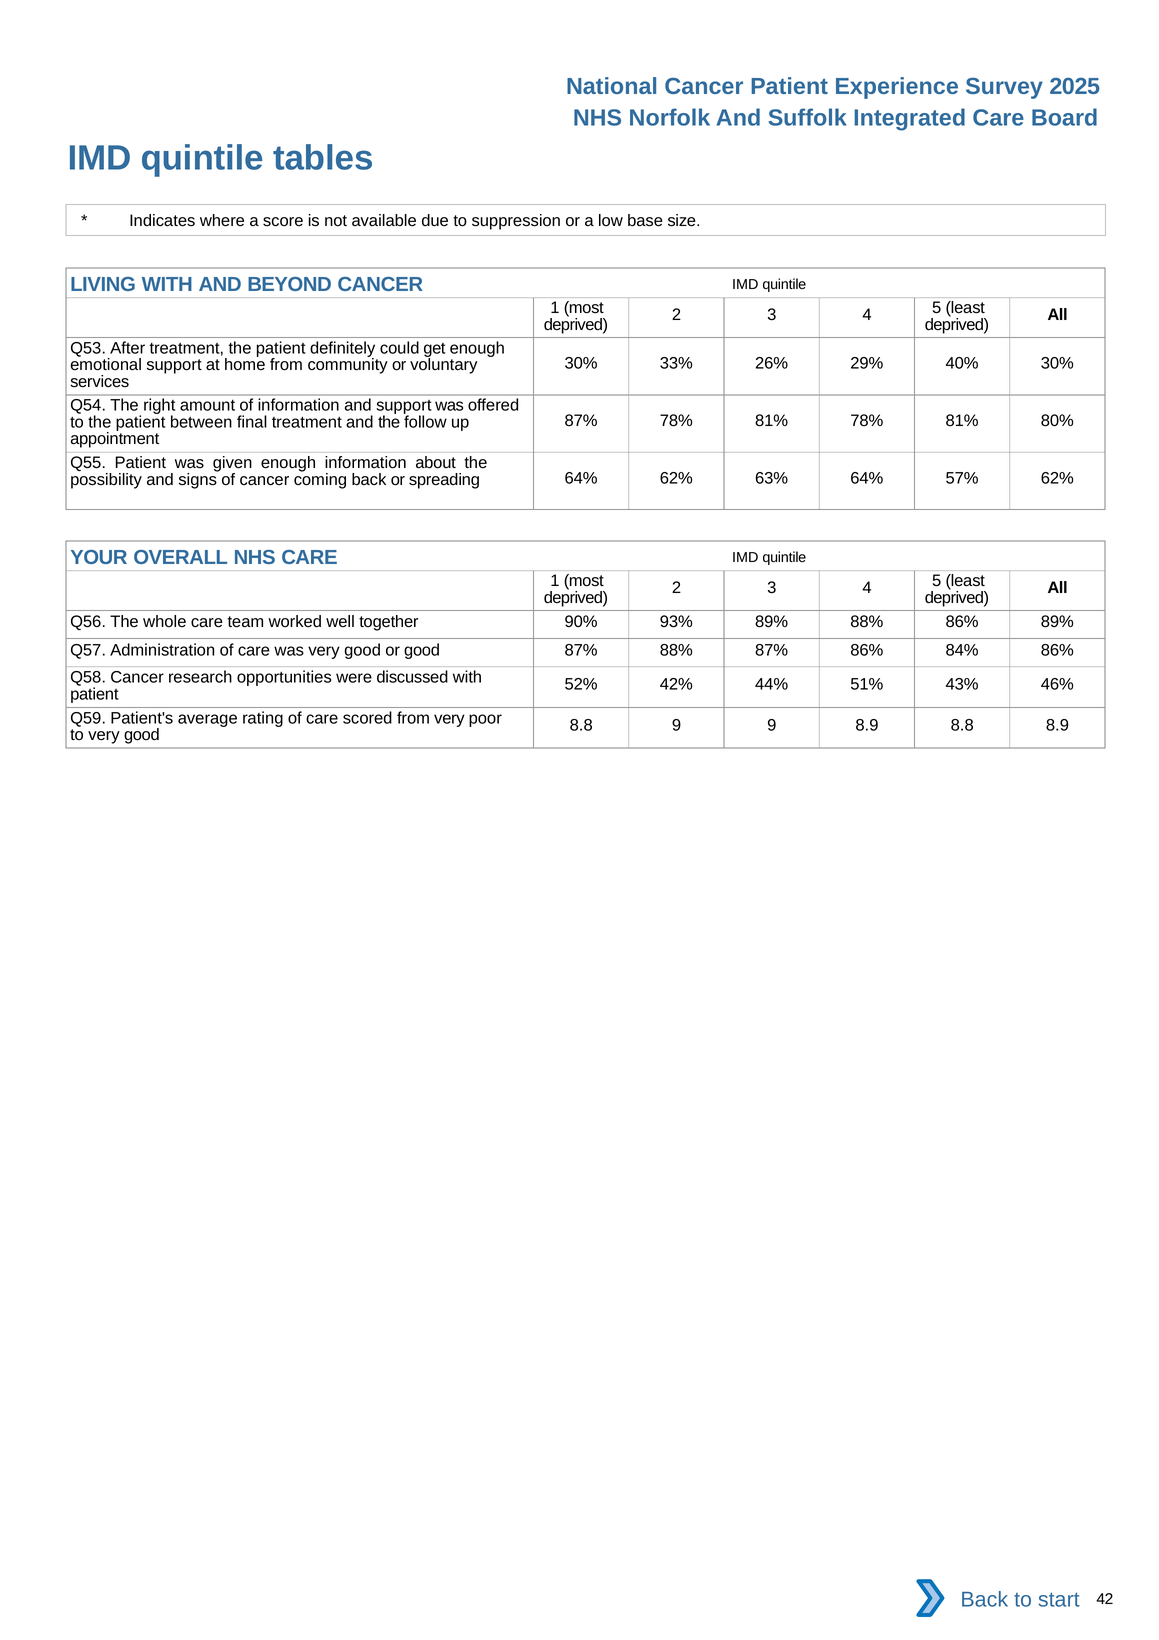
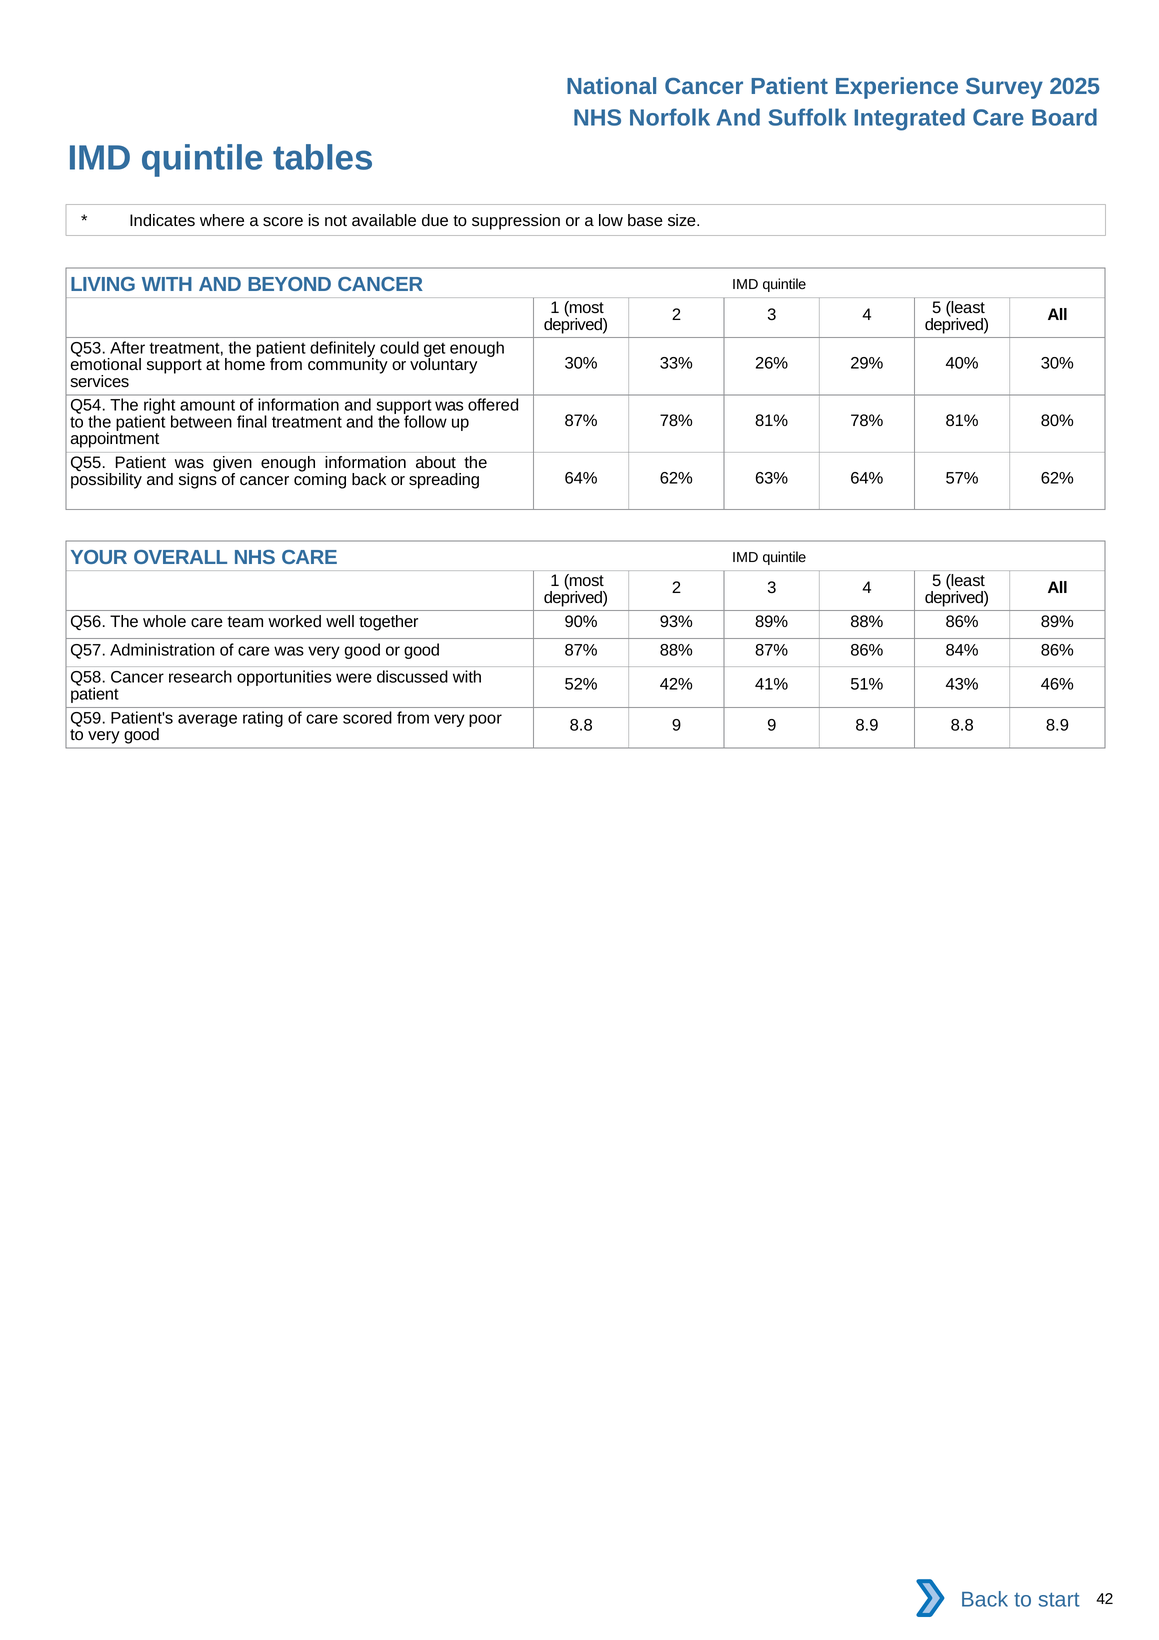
44%: 44% -> 41% (772, 685)
